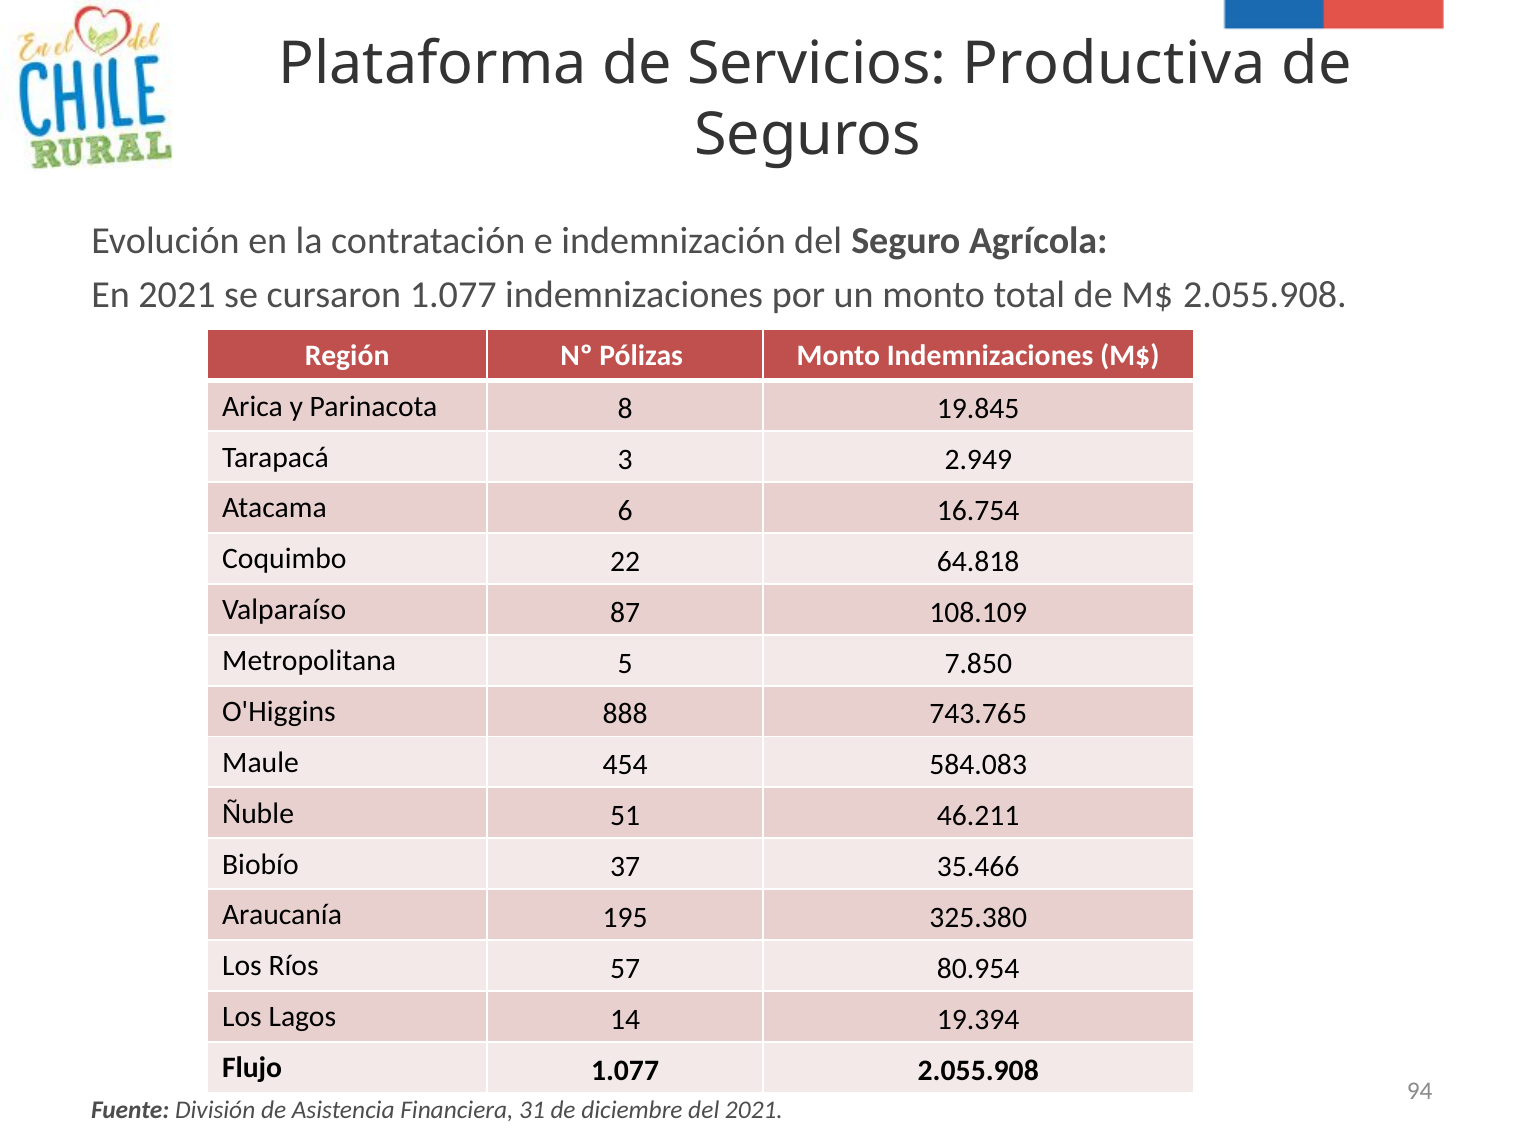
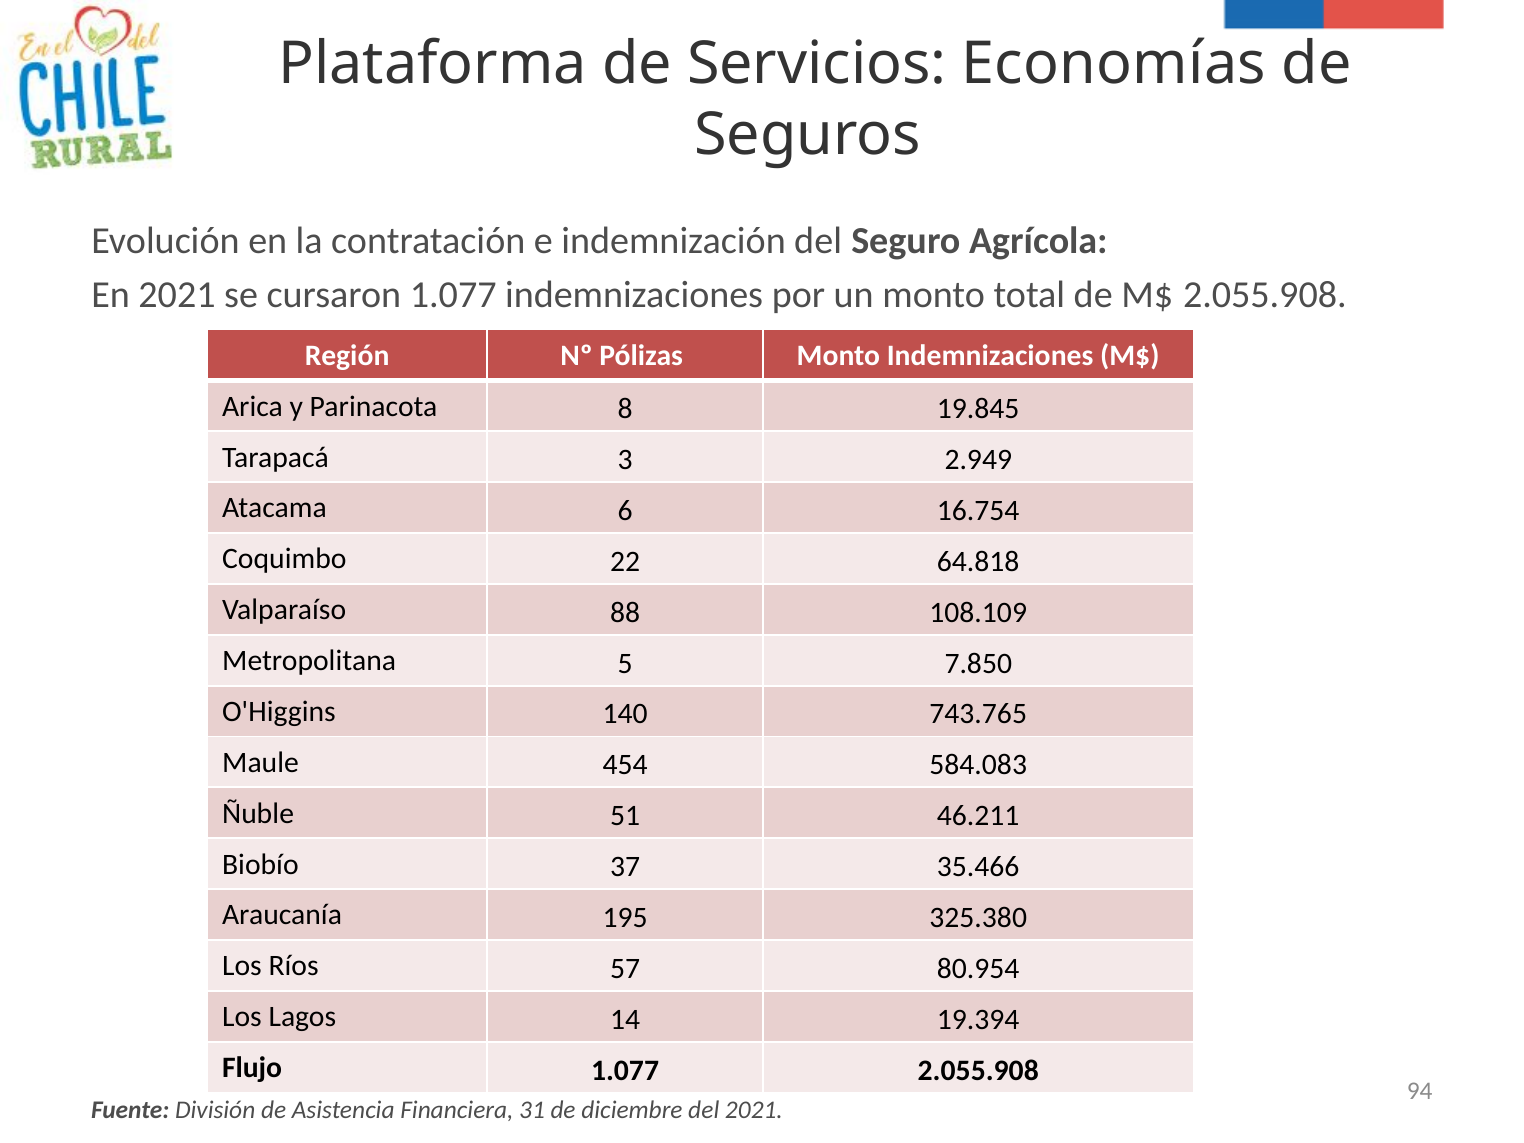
Productiva: Productiva -> Economías (1114, 64)
87: 87 -> 88 (625, 612)
888: 888 -> 140 (625, 714)
